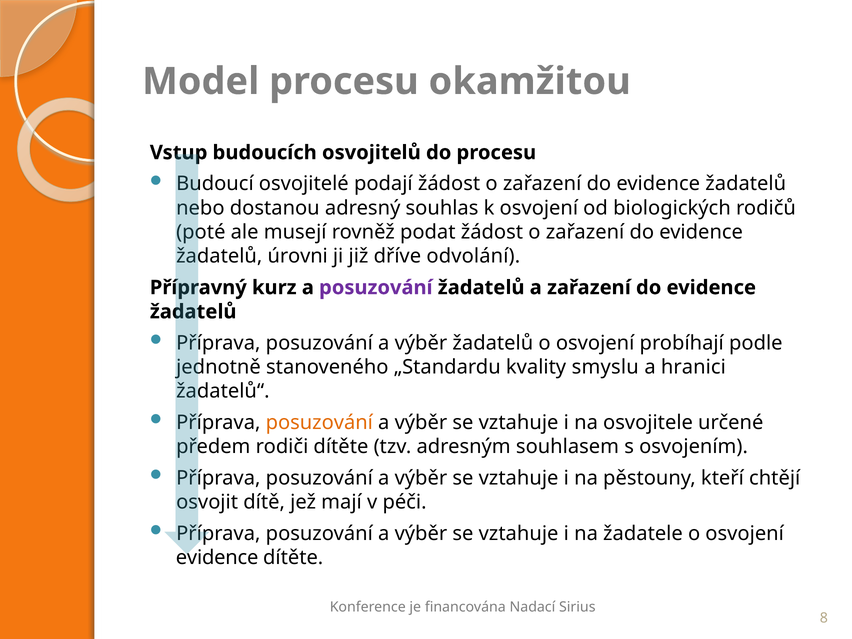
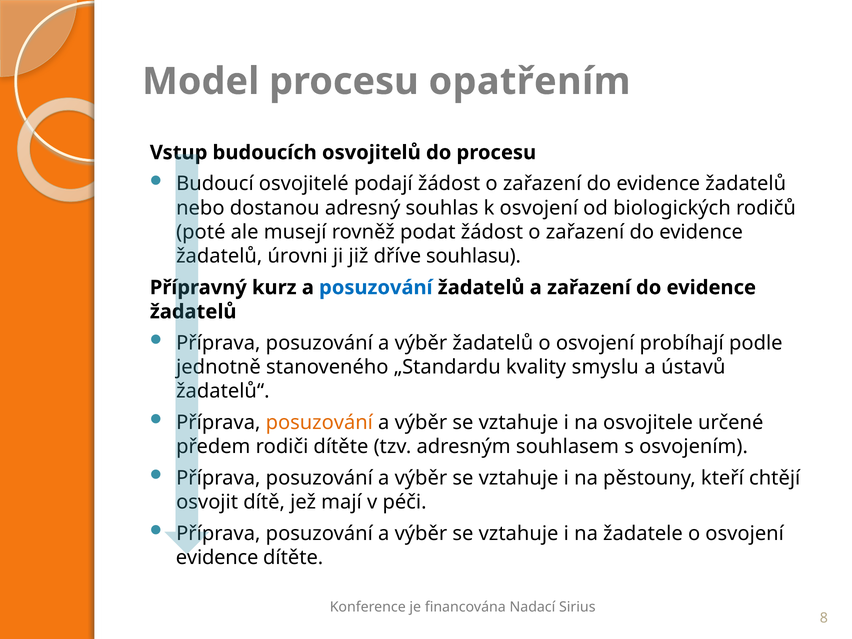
okamžitou: okamžitou -> opatřením (530, 81)
odvolání: odvolání -> souhlasu (473, 256)
posuzování colour: purple -> blue (376, 288)
hranici: hranici -> ústavů (693, 367)
